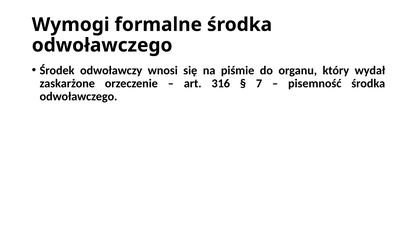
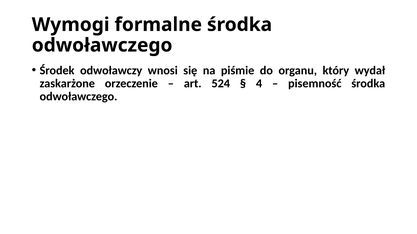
316: 316 -> 524 (221, 84)
7: 7 -> 4 (259, 84)
